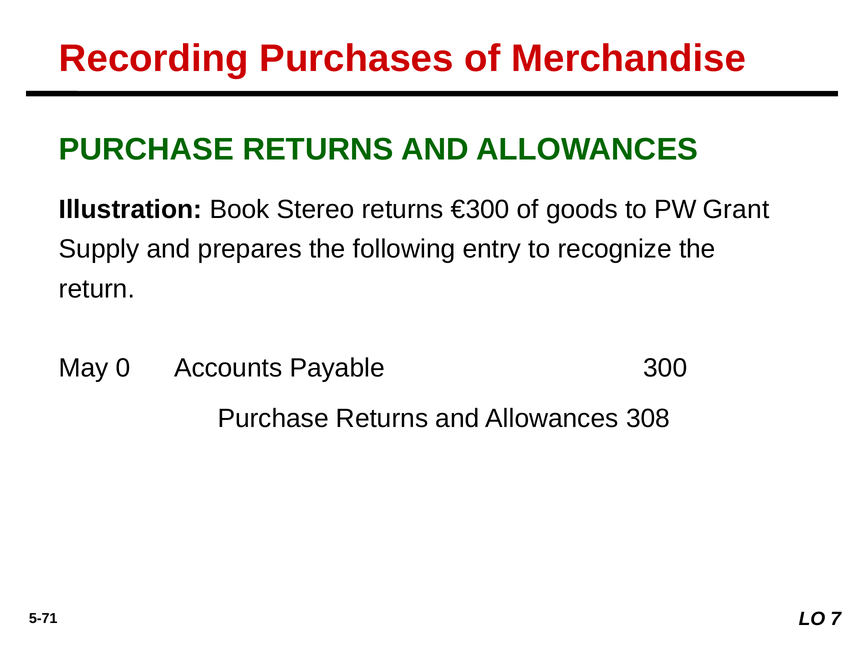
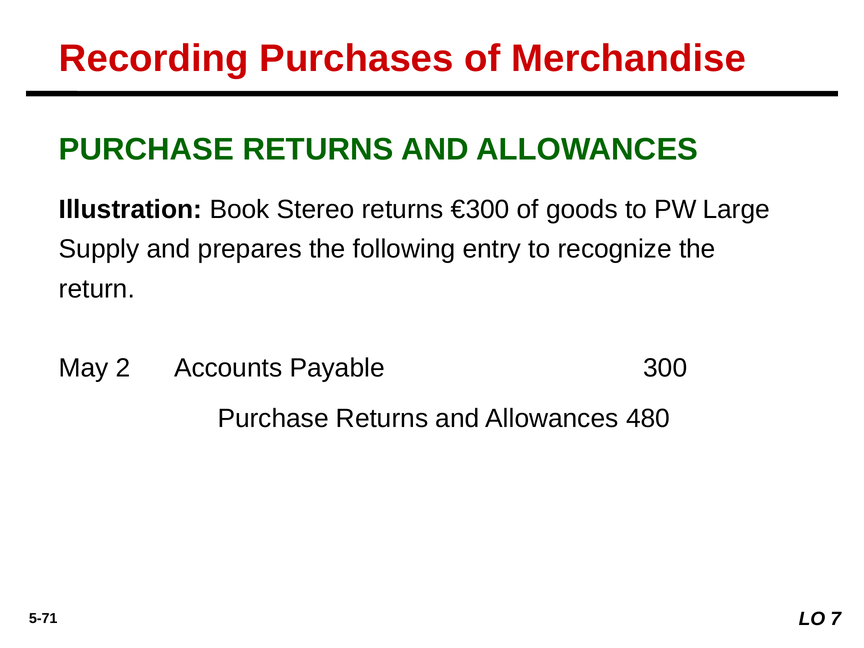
Grant: Grant -> Large (736, 210)
0: 0 -> 2 (123, 368)
308: 308 -> 480 (648, 419)
